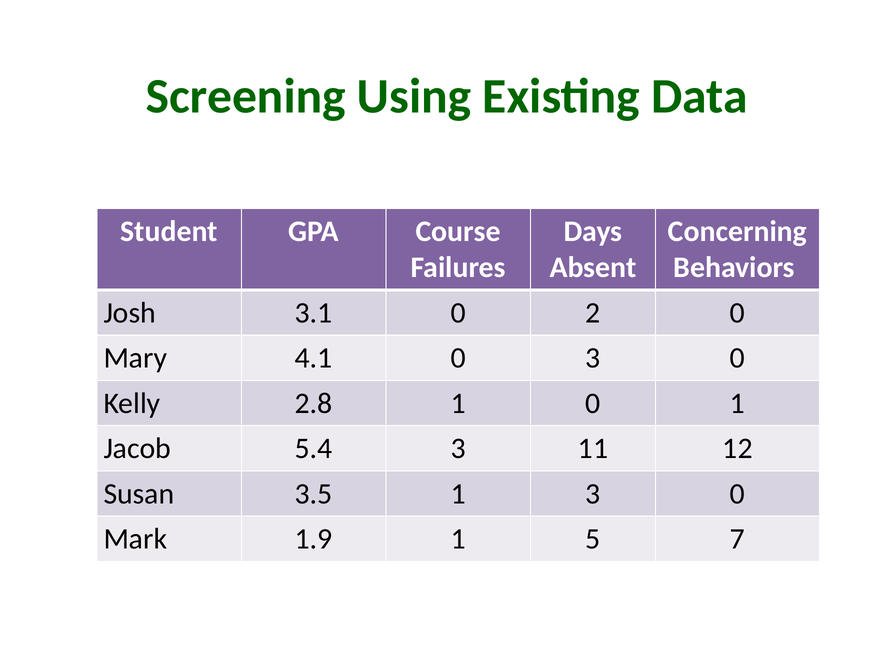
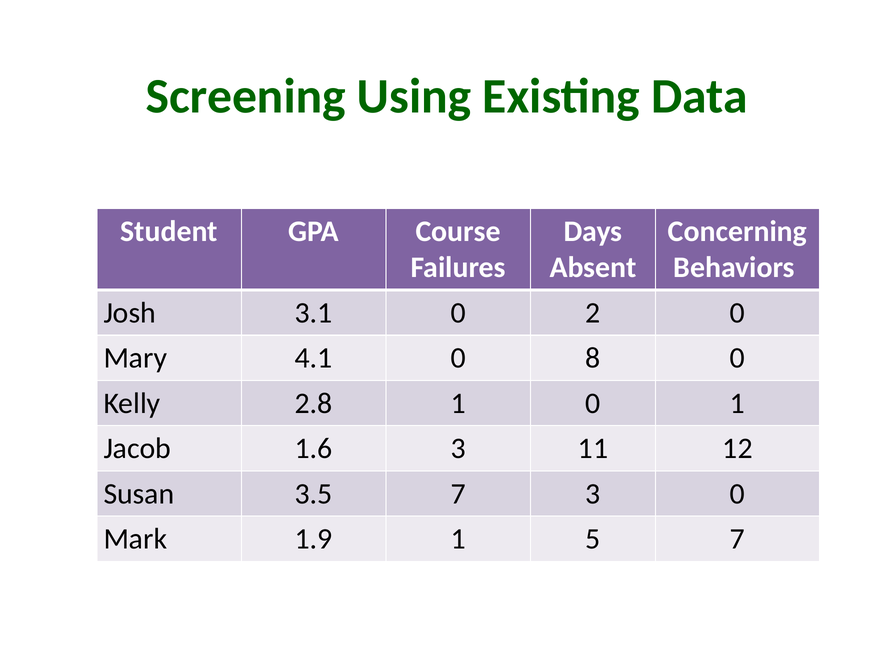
0 3: 3 -> 8 (593, 358)
5.4: 5.4 -> 1.6 (314, 449)
3.5 1: 1 -> 7 (458, 494)
